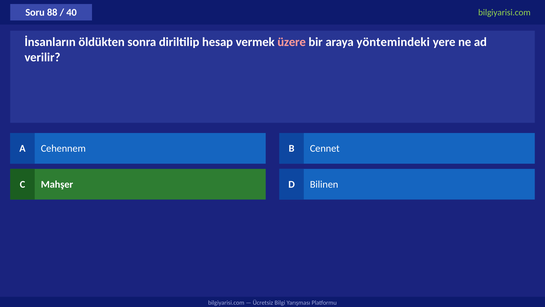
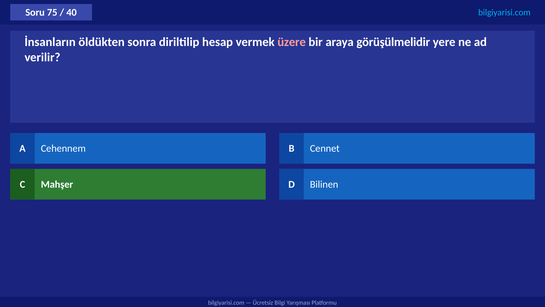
88: 88 -> 75 (52, 12)
bilgiyarisi.com colour: light green -> light blue (504, 12)
yöntemindeki: yöntemindeki -> görüşülmelidir (393, 42)
